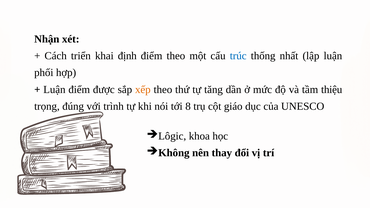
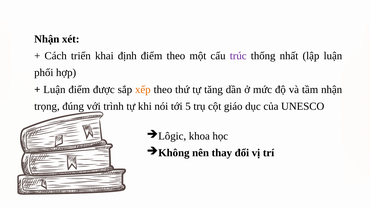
trúc colour: blue -> purple (238, 56)
tầm thiệu: thiệu -> nhận (332, 89)
8: 8 -> 5 (188, 106)
